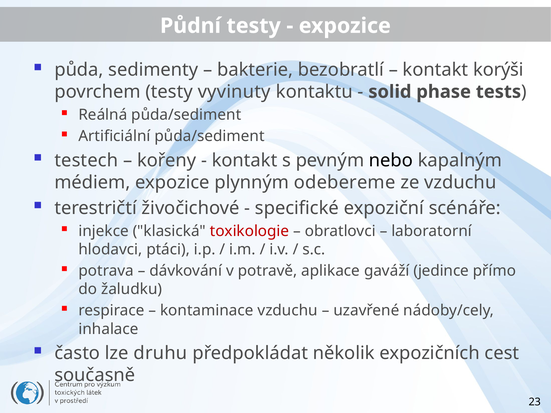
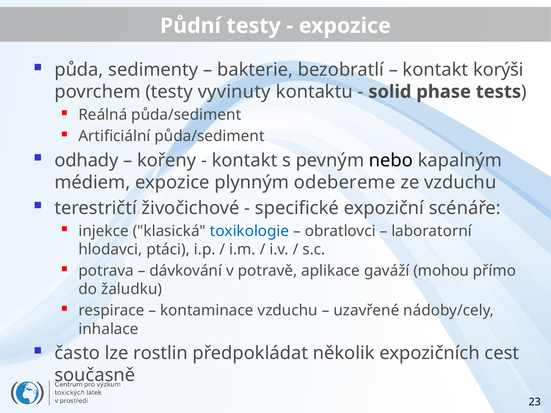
testech: testech -> odhady (86, 160)
toxikologie colour: red -> blue (250, 231)
jedince: jedince -> mohou (441, 271)
druhu: druhu -> rostlin (161, 353)
